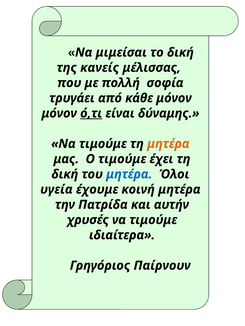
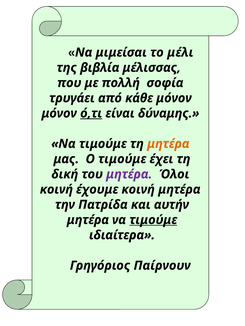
το δική: δική -> μέλι (180, 53)
κανείς: κανείς -> βιβλία (100, 68)
μητέρα colour: blue -> purple (129, 175)
υγεία: υγεία -> κοινή (56, 190)
χρυσές: χρυσές -> μητέρα (88, 220)
τιμούμε underline: none -> present (153, 220)
